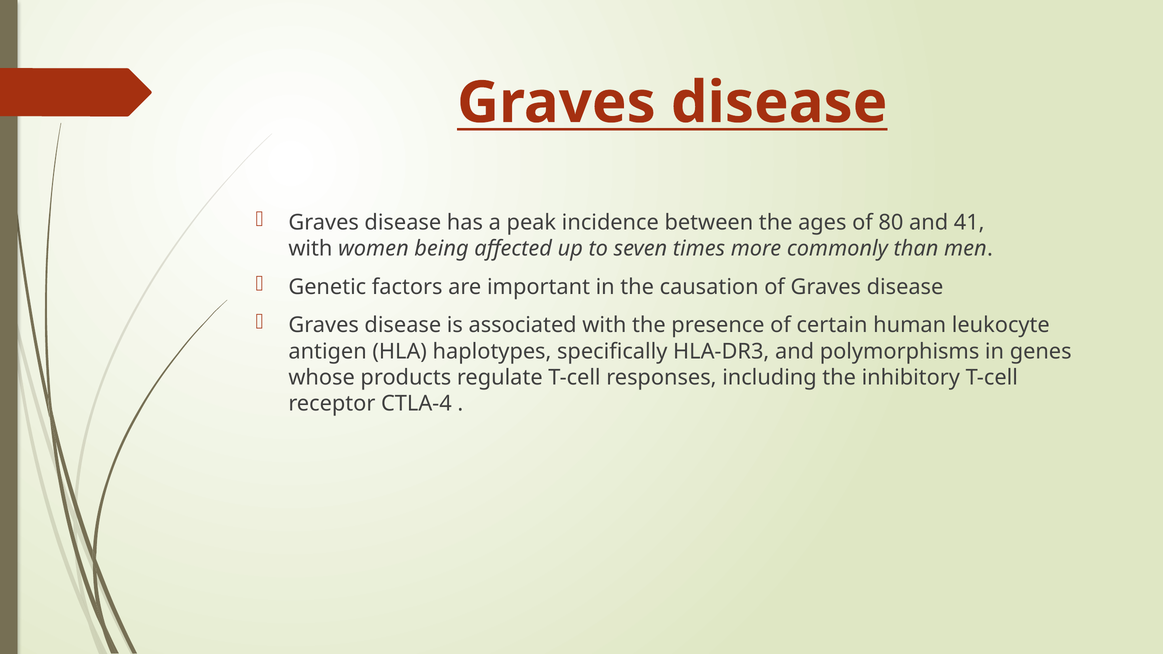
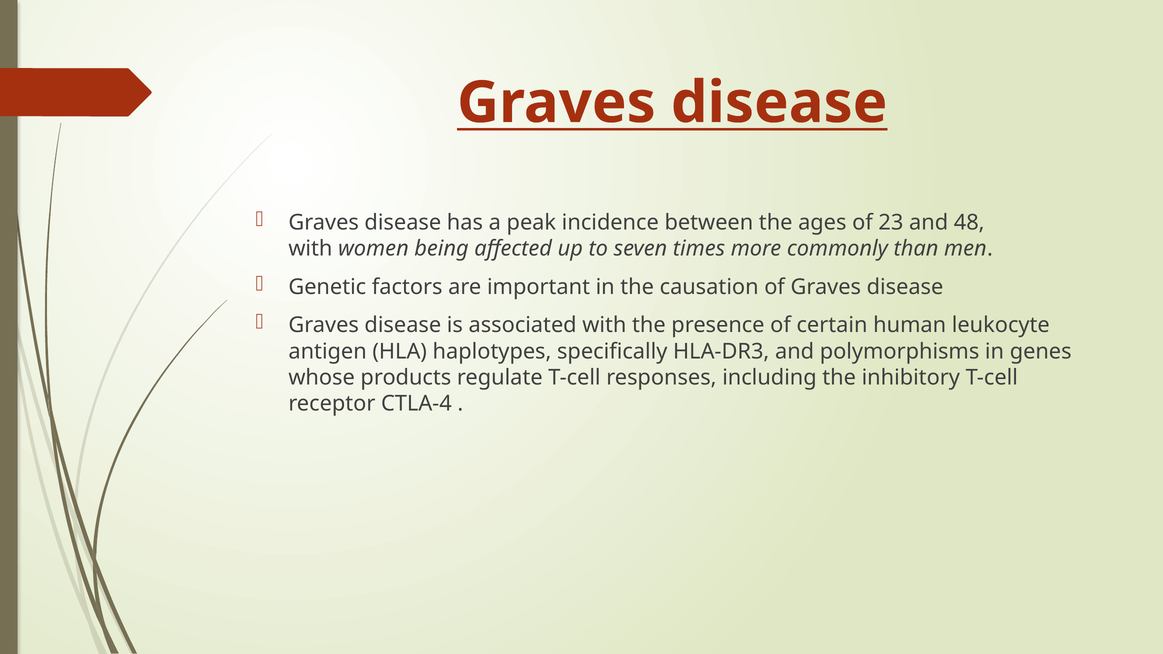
80: 80 -> 23 (891, 223)
41: 41 -> 48 (969, 223)
